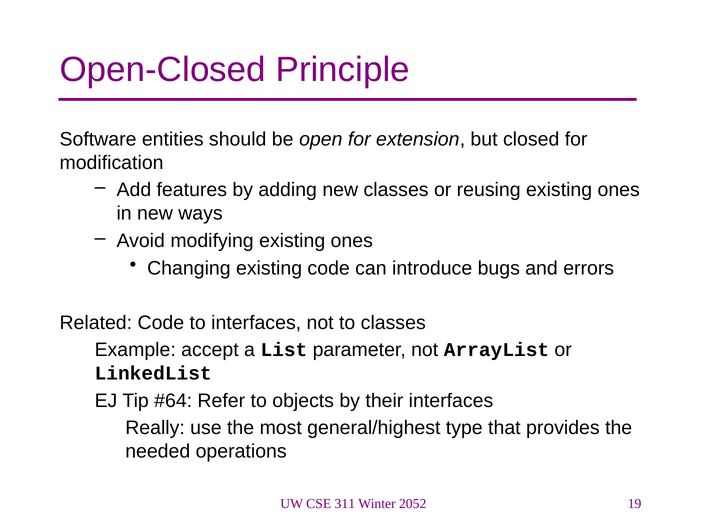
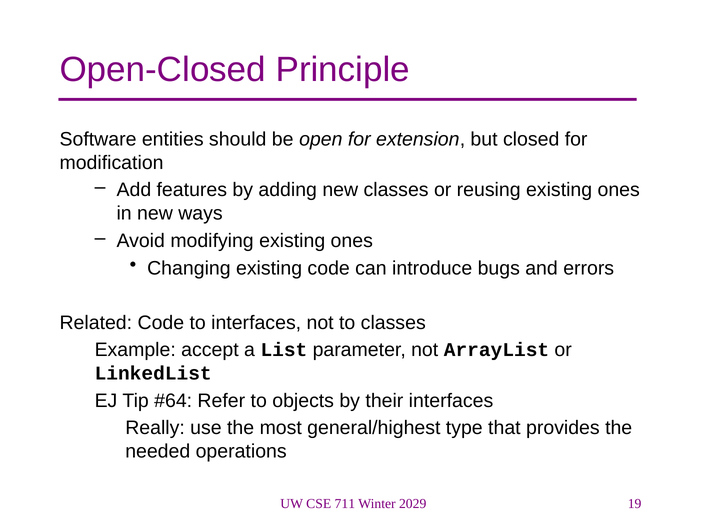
311: 311 -> 711 (345, 503)
2052: 2052 -> 2029 (413, 503)
